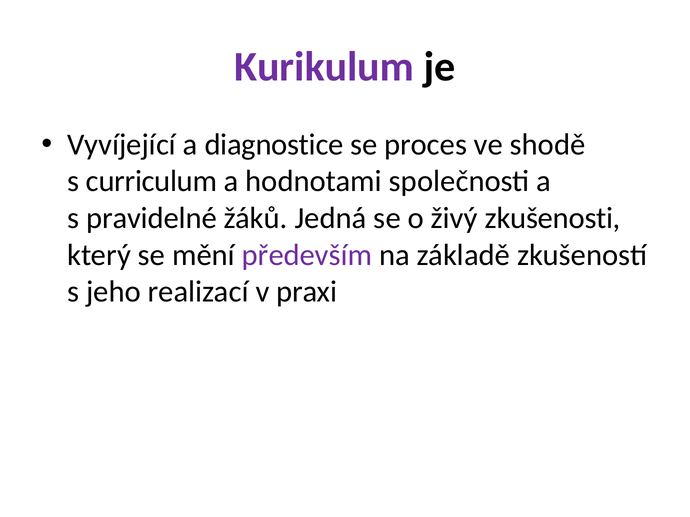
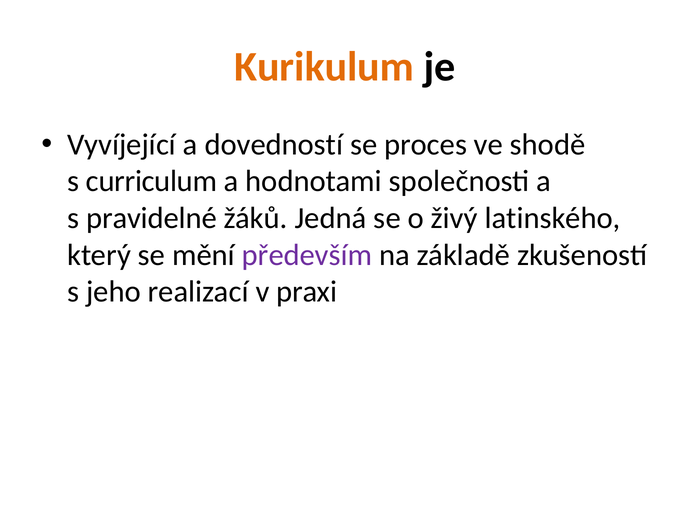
Kurikulum colour: purple -> orange (324, 67)
diagnostice: diagnostice -> dovedností (274, 145)
zkušenosti: zkušenosti -> latinského (553, 218)
